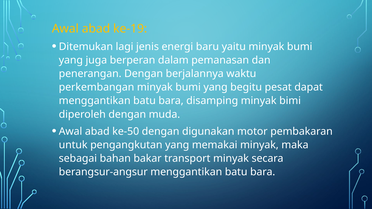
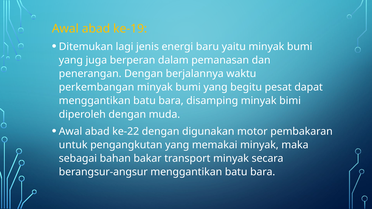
ke-50: ke-50 -> ke-22 (126, 131)
